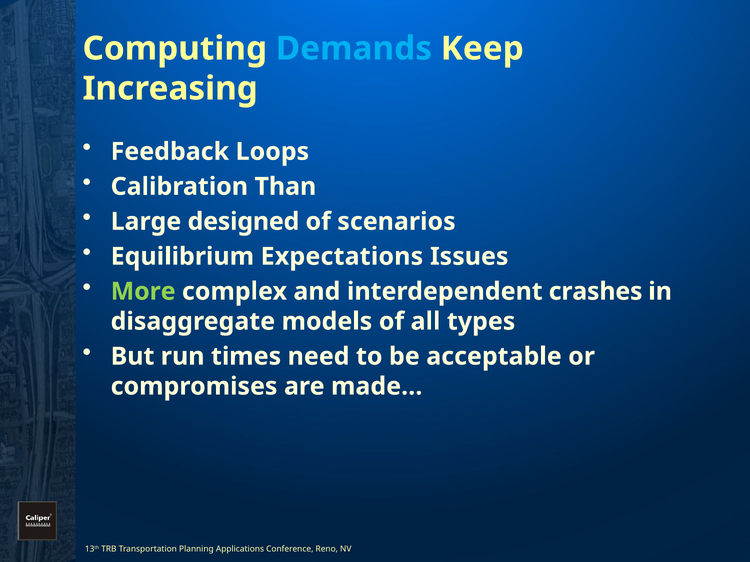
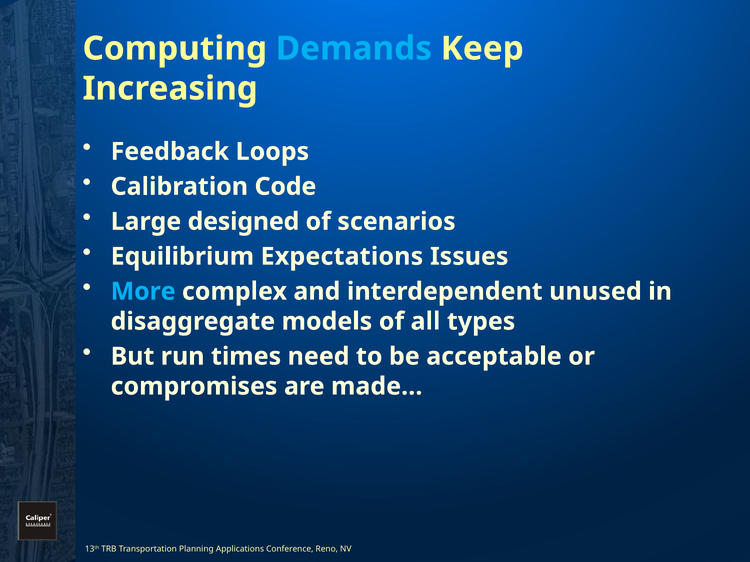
Than: Than -> Code (285, 187)
More colour: light green -> light blue (143, 292)
crashes: crashes -> unused (595, 292)
